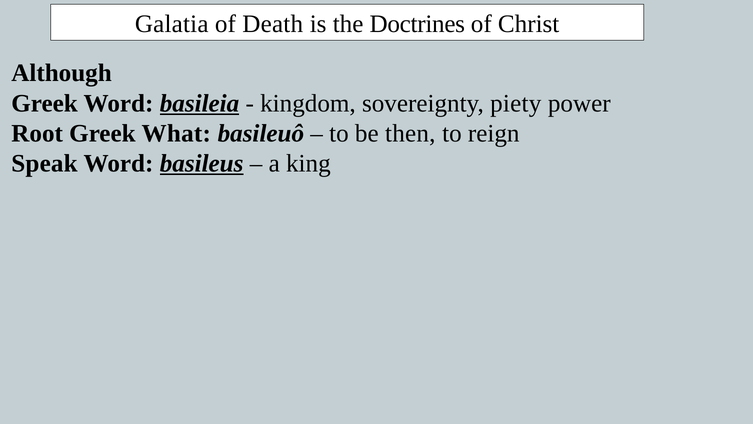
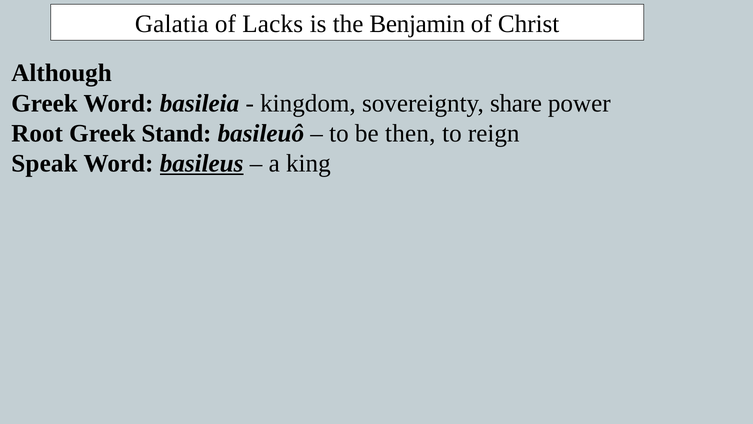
Death: Death -> Lacks (273, 24)
Doctrines: Doctrines -> Benjamin (417, 24)
basileia underline: present -> none (200, 103)
piety: piety -> share (516, 103)
What: What -> Stand (176, 133)
